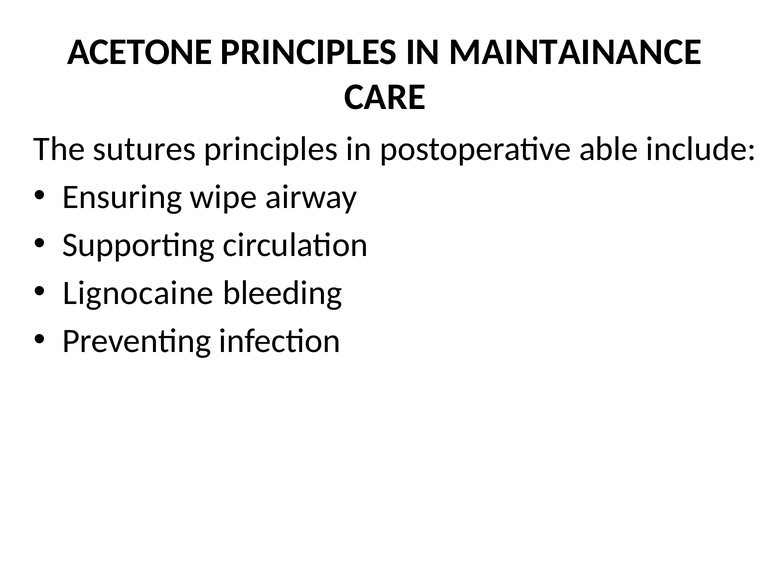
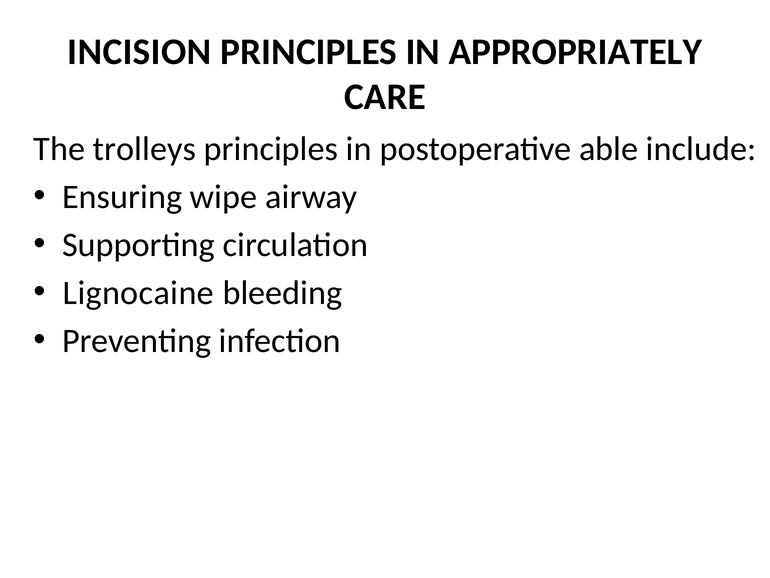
ACETONE: ACETONE -> INCISION (139, 52)
MAINTAINANCE: MAINTAINANCE -> APPROPRIATELY (575, 52)
sutures: sutures -> trolleys (144, 149)
